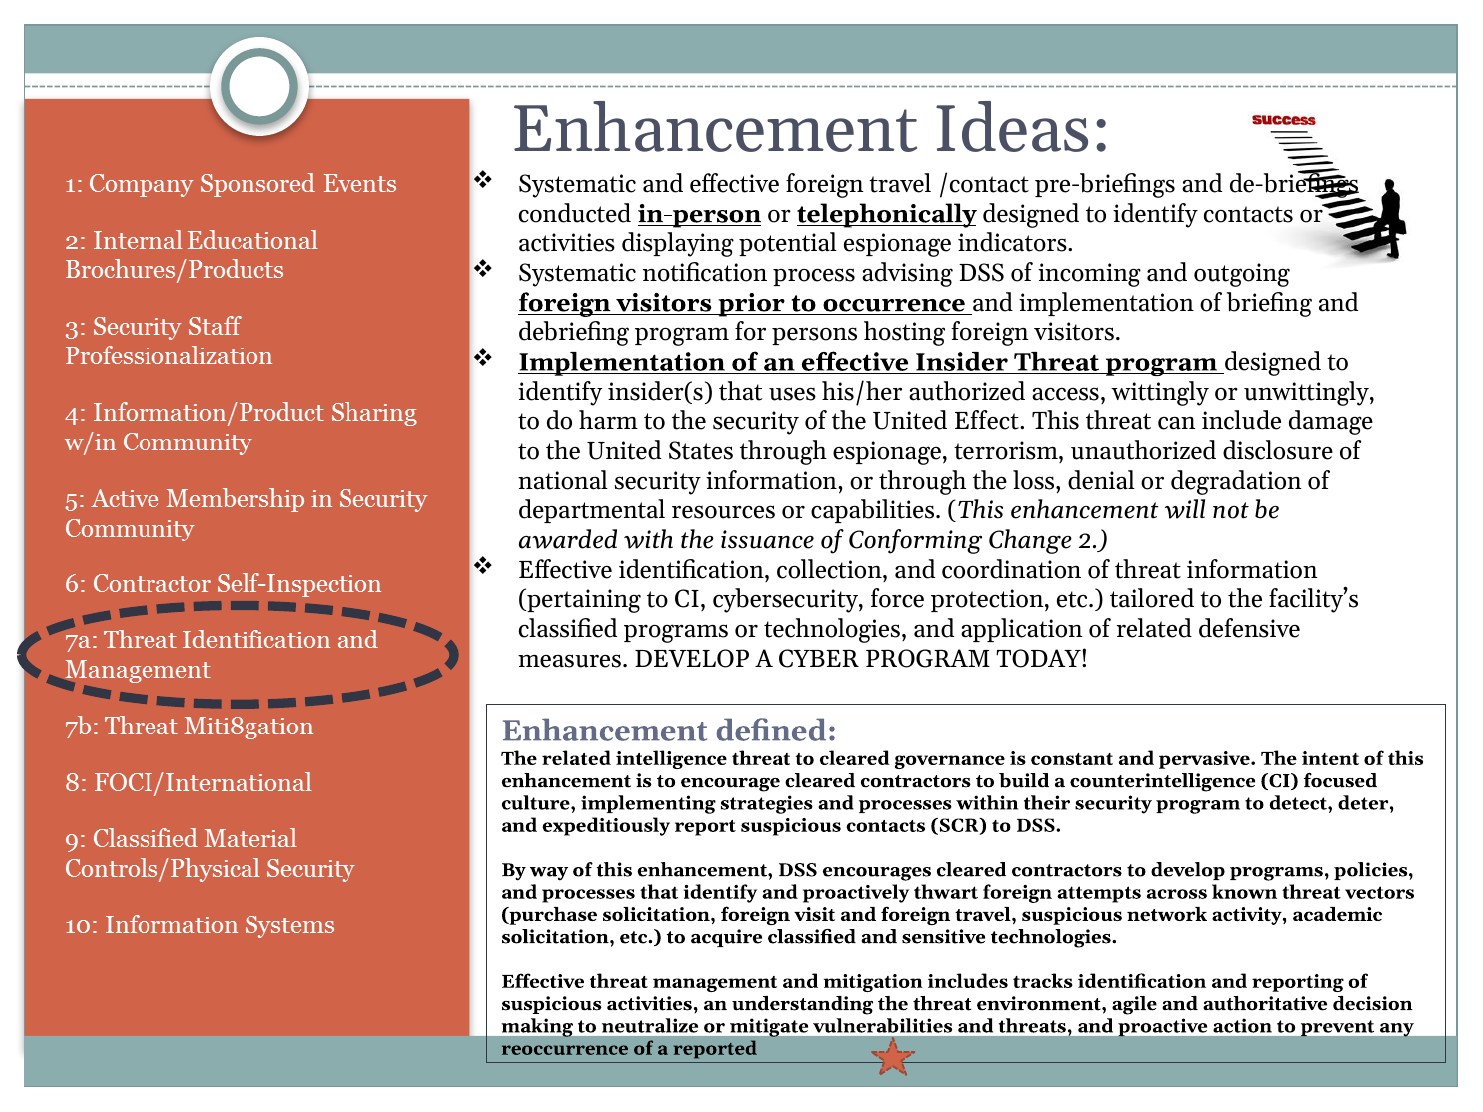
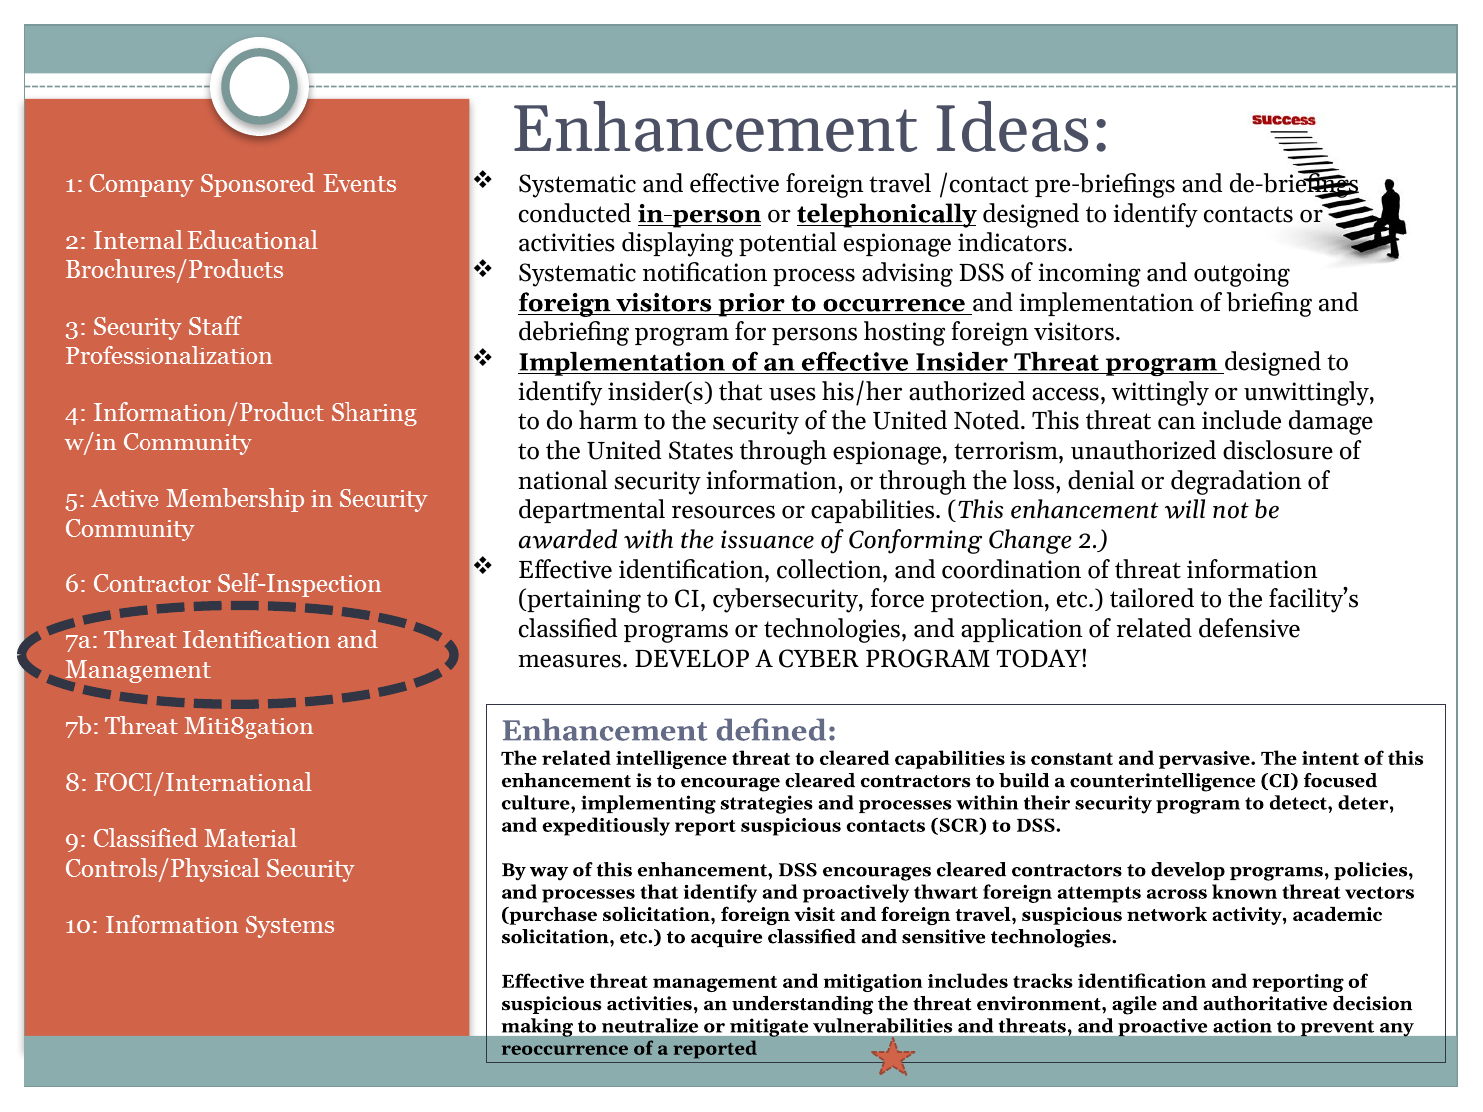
Effect: Effect -> Noted (990, 422)
cleared governance: governance -> capabilities (950, 759)
